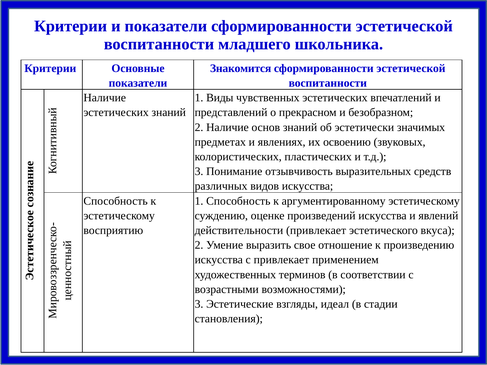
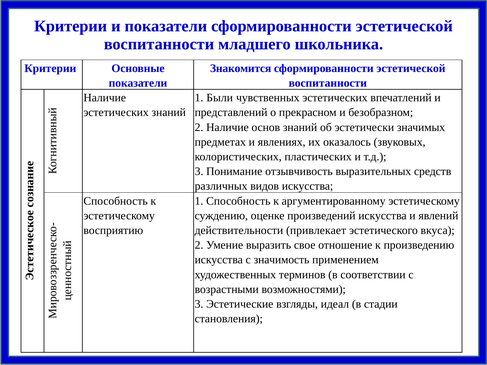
Виды: Виды -> Были (220, 98)
освоению: освоению -> оказалось (347, 142)
с привлекает: привлекает -> значимость (282, 260)
